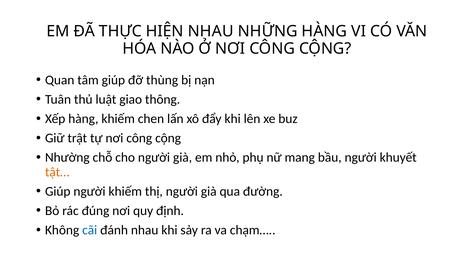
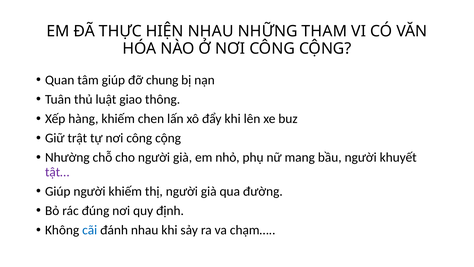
NHỮNG HÀNG: HÀNG -> THAM (324, 31)
thùng: thùng -> chung (162, 80)
tật… colour: orange -> purple (57, 172)
